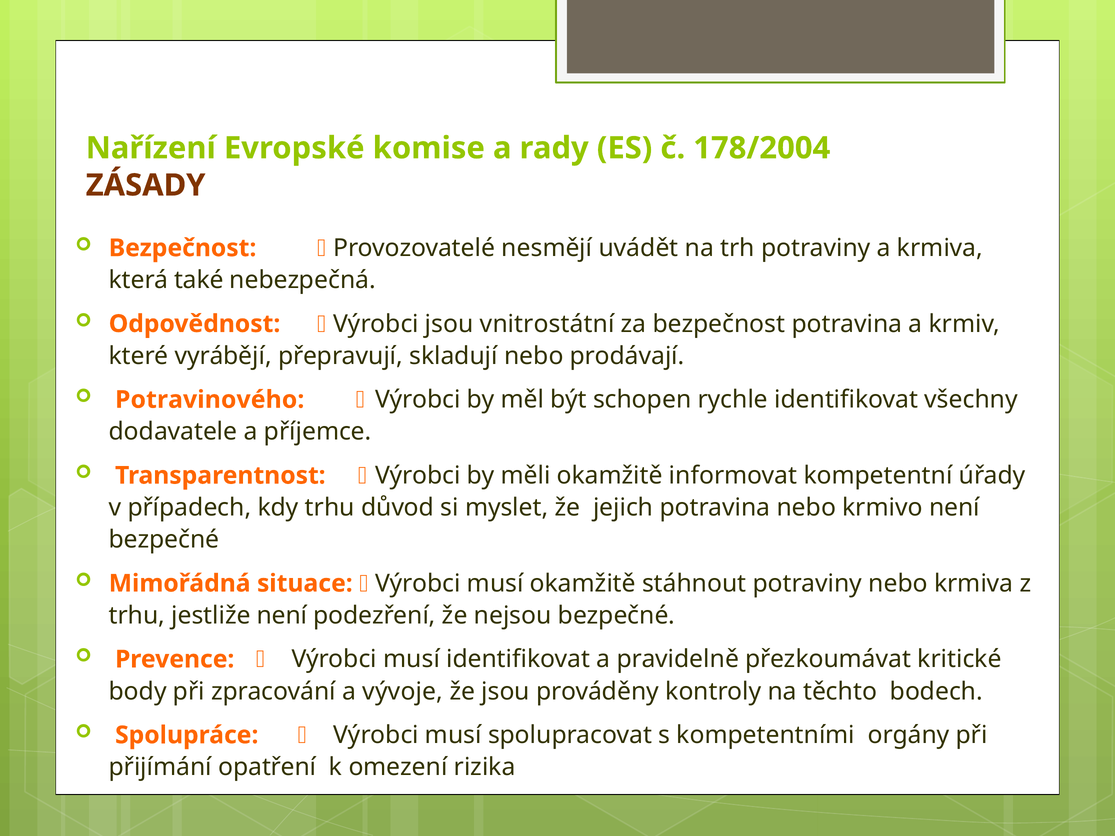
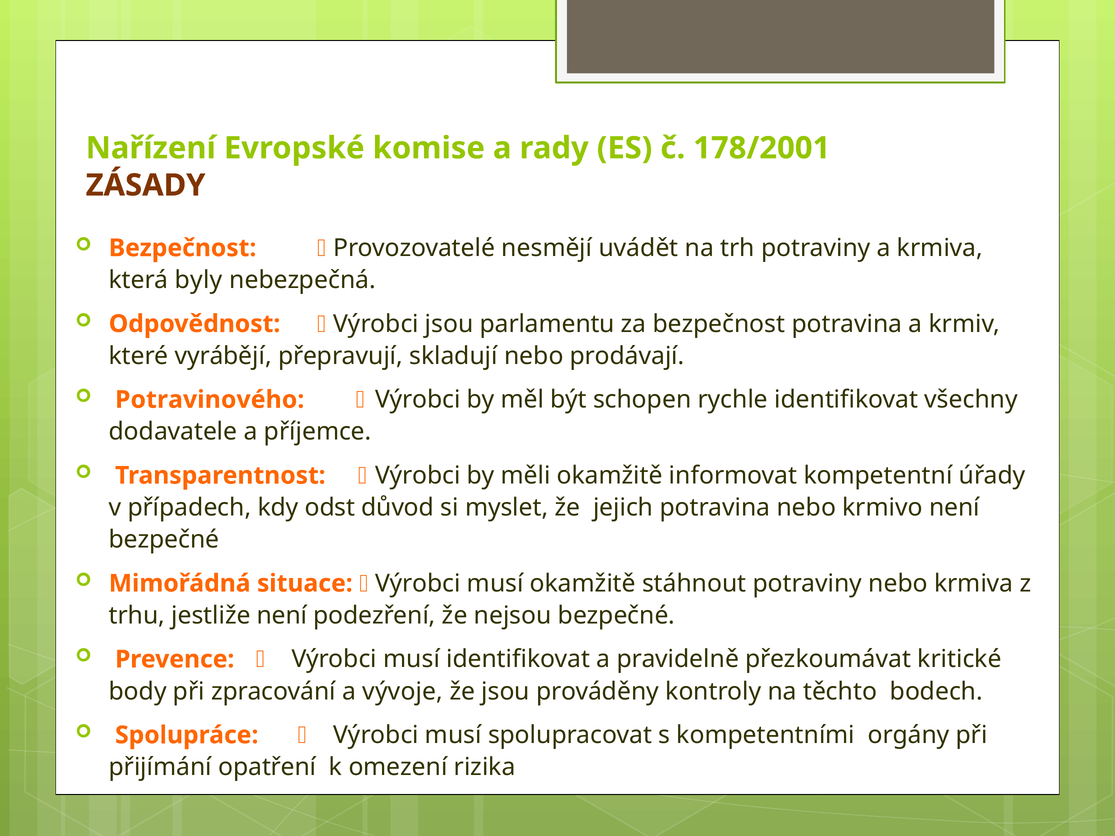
178/2004: 178/2004 -> 178/2001 (762, 148)
také: také -> byly (199, 280)
vnitrostátní: vnitrostátní -> parlamentu (547, 324)
kdy trhu: trhu -> odst (330, 508)
